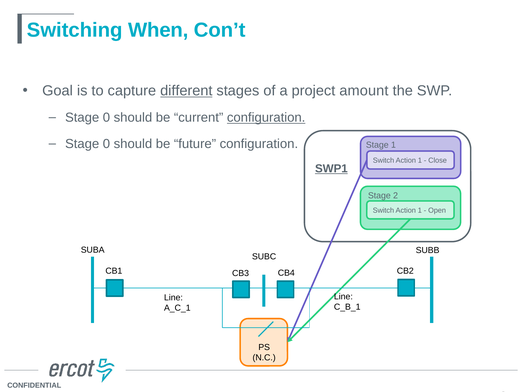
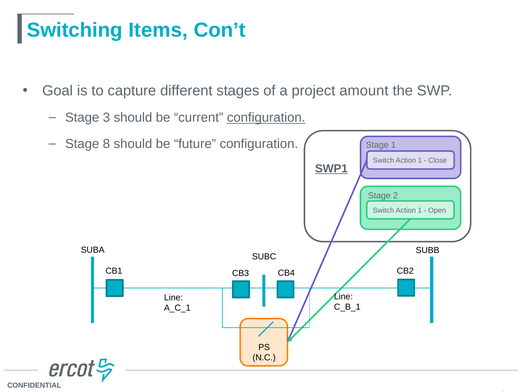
When: When -> Items (158, 30)
different underline: present -> none (186, 91)
0: 0 -> 3 (106, 118)
0: 0 -> 8 (106, 144)
